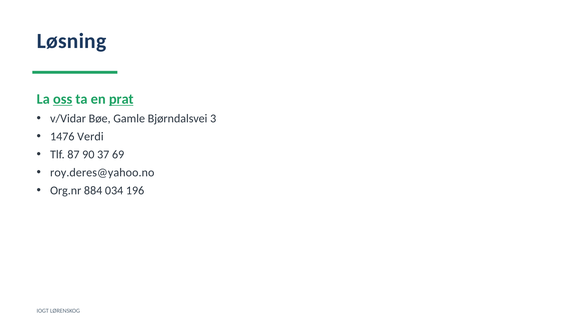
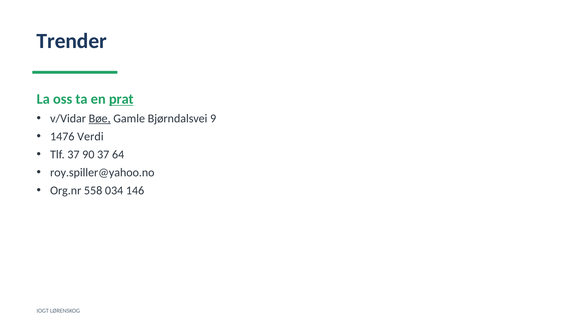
Løsning: Løsning -> Trender (72, 41)
oss underline: present -> none (63, 99)
Bøe underline: none -> present (100, 118)
3: 3 -> 9 (213, 118)
Tlf 87: 87 -> 37 (73, 154)
69: 69 -> 64 (118, 154)
roy.deres@yahoo.no: roy.deres@yahoo.no -> roy.spiller@yahoo.no (102, 172)
884: 884 -> 558 (93, 190)
196: 196 -> 146 (135, 190)
